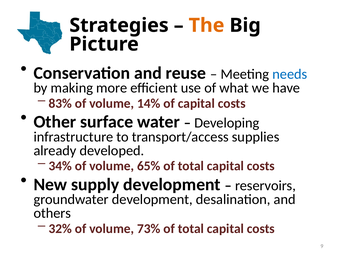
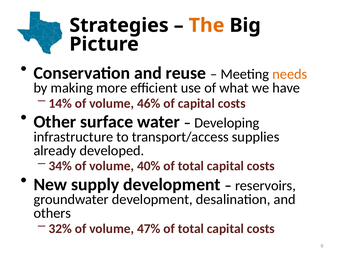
needs colour: blue -> orange (290, 74)
83%: 83% -> 14% (60, 103)
14%: 14% -> 46% (149, 103)
65%: 65% -> 40% (149, 166)
73%: 73% -> 47% (149, 229)
